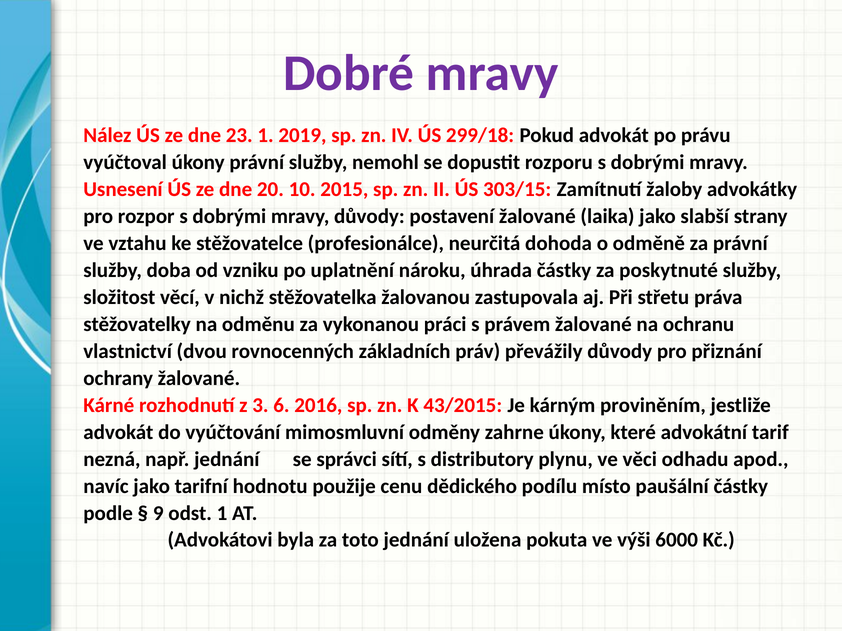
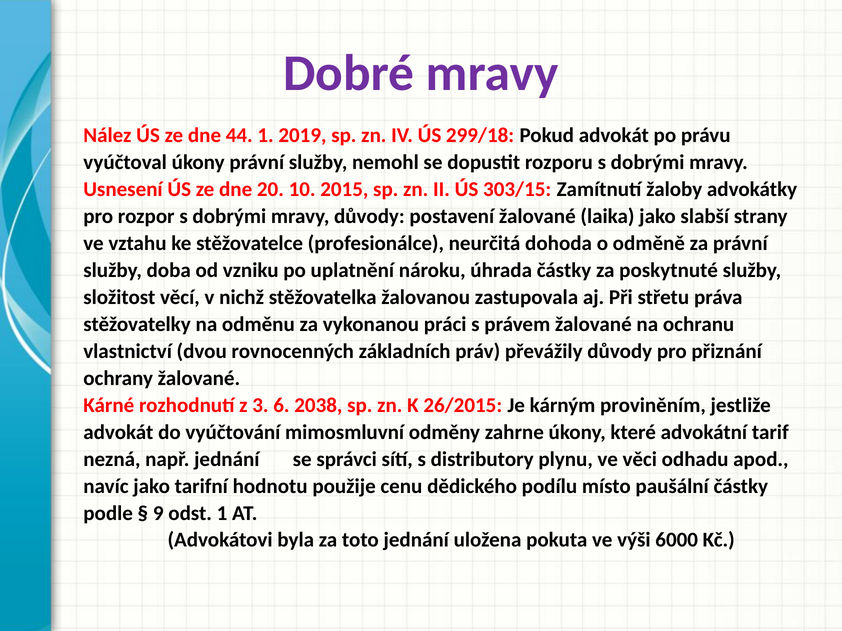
23: 23 -> 44 (239, 135)
2016: 2016 -> 2038 (318, 405)
43/2015: 43/2015 -> 26/2015 (463, 405)
